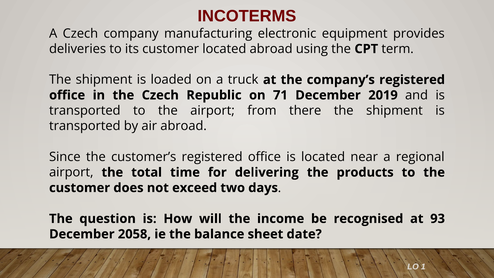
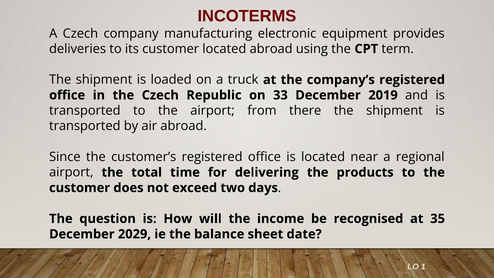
71: 71 -> 33 (280, 95)
93: 93 -> 35 (438, 219)
2058: 2058 -> 2029 (134, 234)
